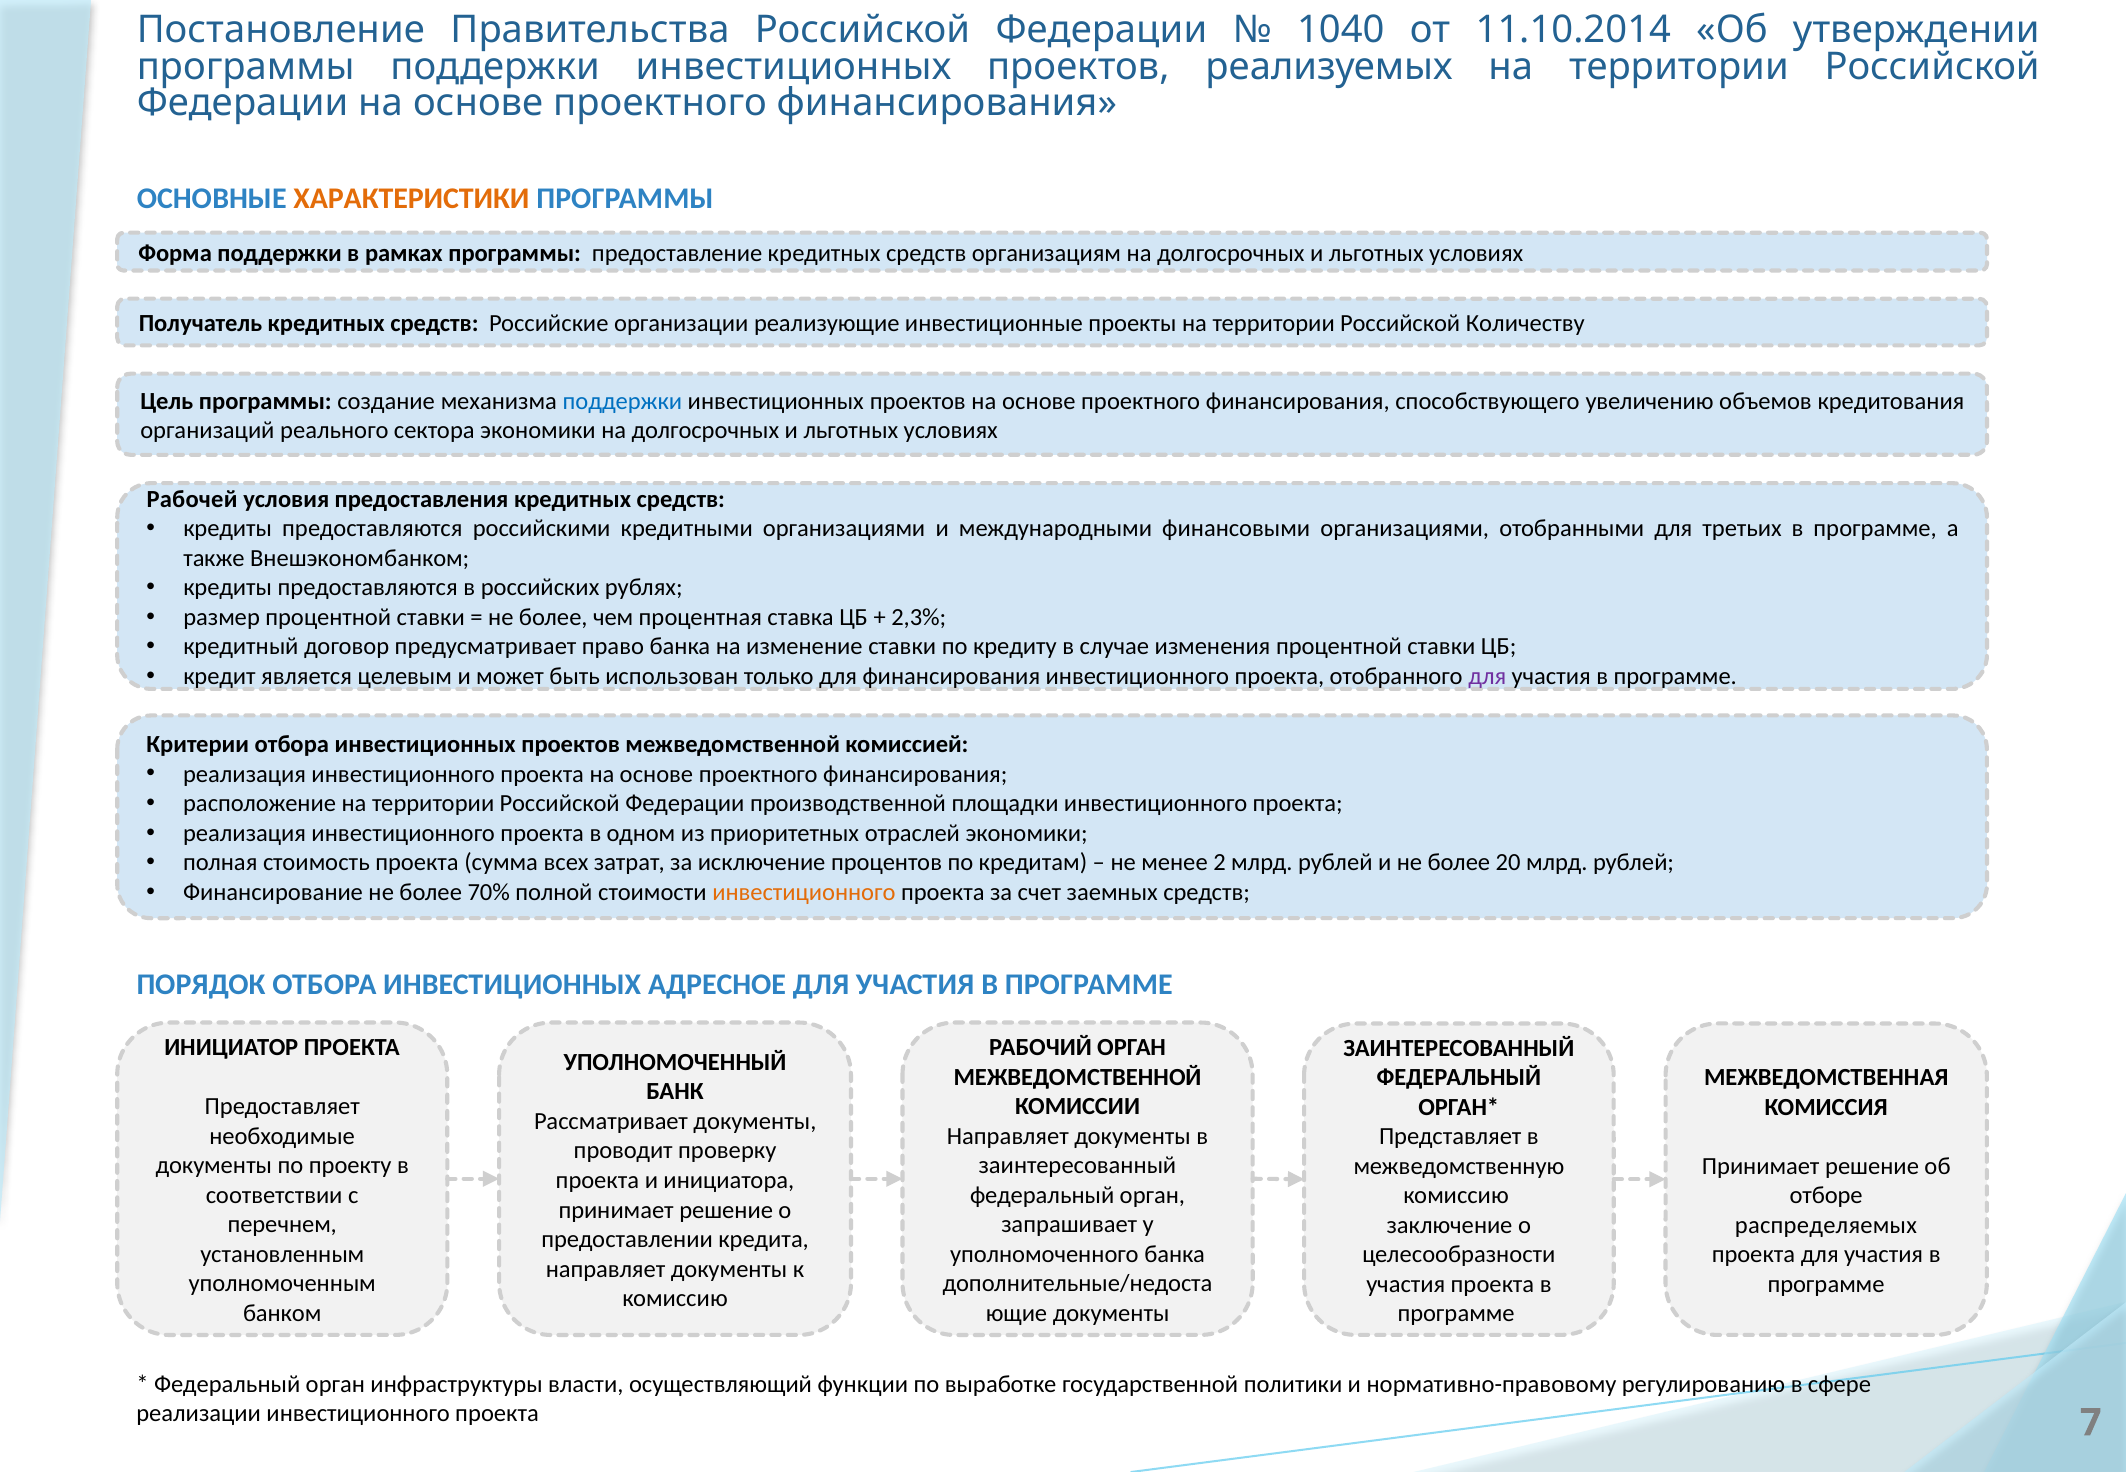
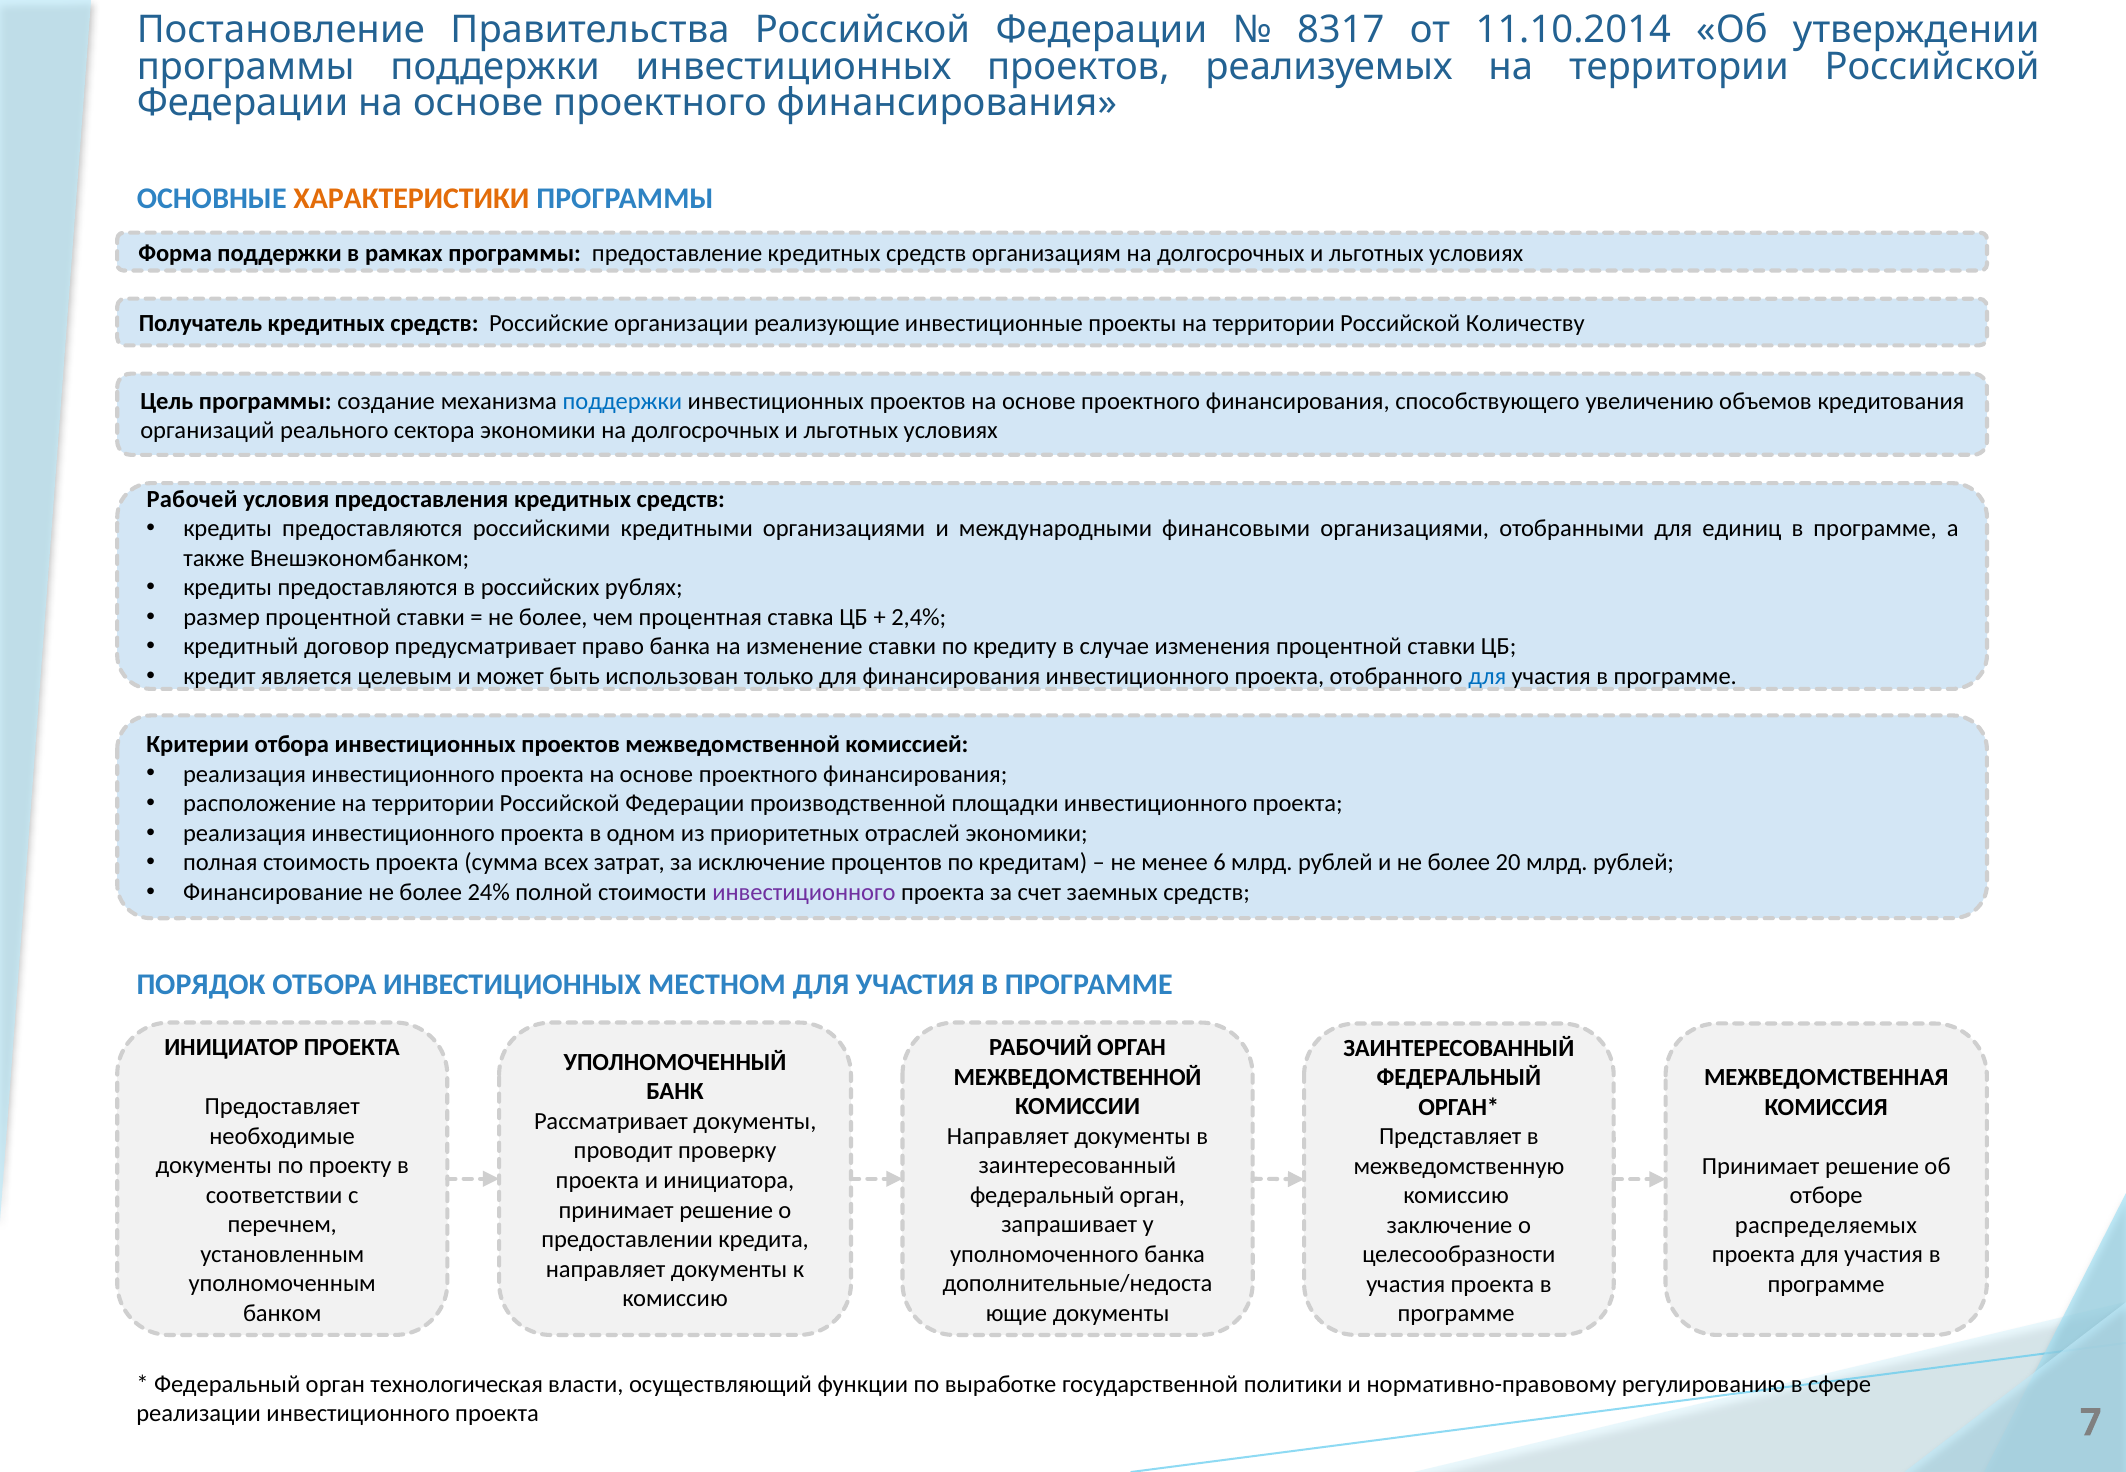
1040: 1040 -> 8317 (1341, 30)
третьих: третьих -> единиц (1742, 529)
2,3%: 2,3% -> 2,4% (919, 617)
для colour: purple -> blue (1487, 676)
2: 2 -> 6 (1220, 863)
70%: 70% -> 24% (489, 892)
инвестиционного colour: orange -> purple (804, 892)
АДРЕСНОЕ: АДРЕСНОЕ -> МЕСТНОМ (717, 985)
инфраструктуры: инфраструктуры -> технологическая (457, 1384)
